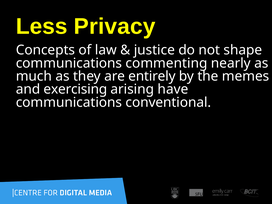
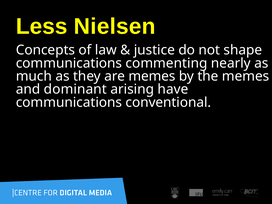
Privacy: Privacy -> Nielsen (115, 26)
are entirely: entirely -> memes (152, 76)
exercising: exercising -> dominant (75, 89)
